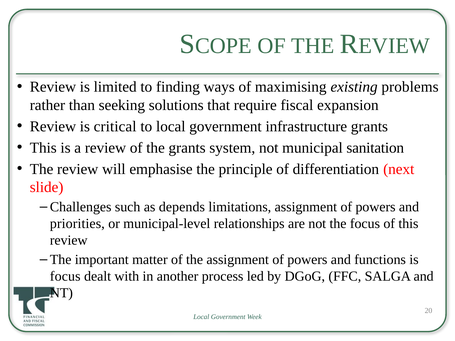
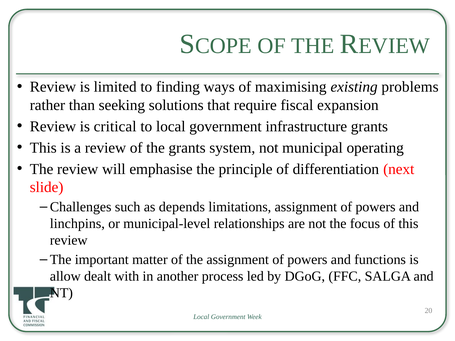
sanitation: sanitation -> operating (375, 148)
priorities: priorities -> linchpins (77, 224)
focus: focus -> allow (65, 276)
